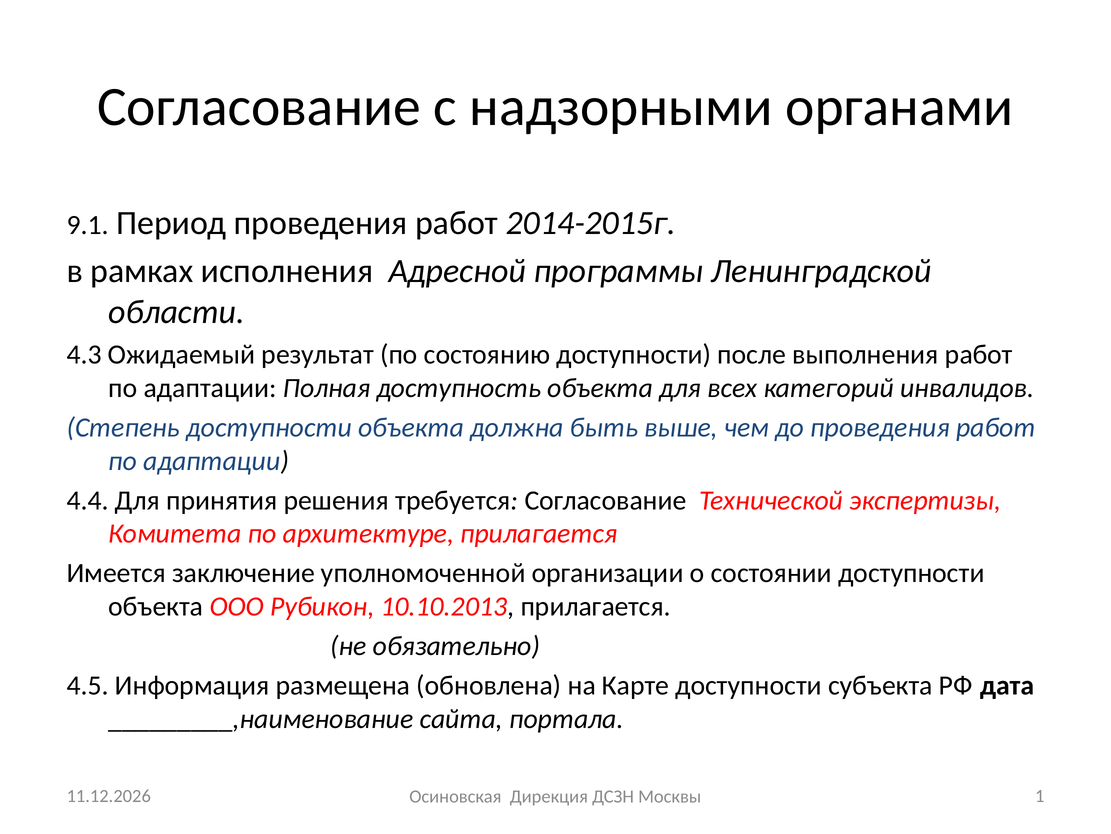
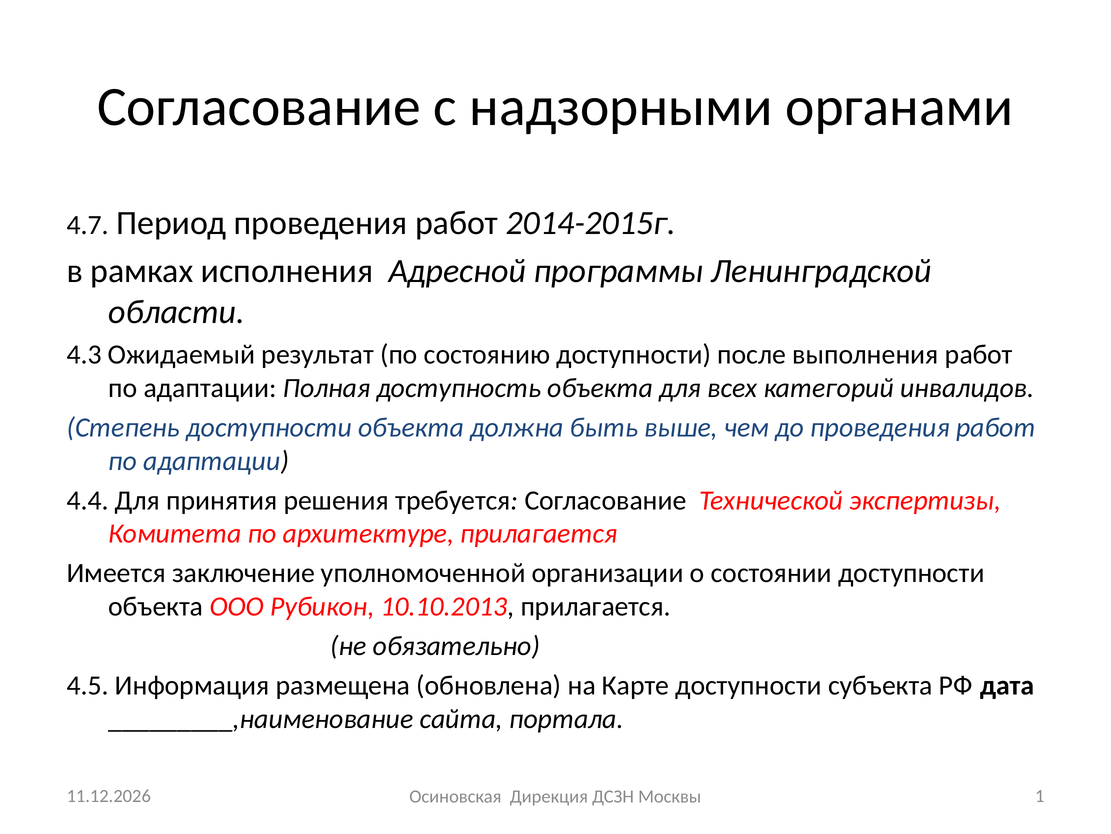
9.1: 9.1 -> 4.7 (88, 225)
